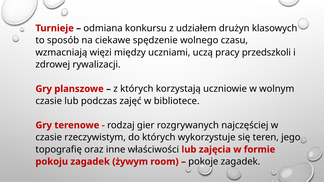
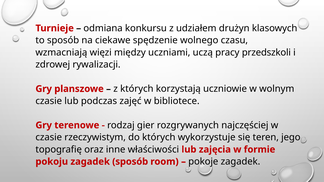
zagadek żywym: żywym -> sposób (130, 162)
